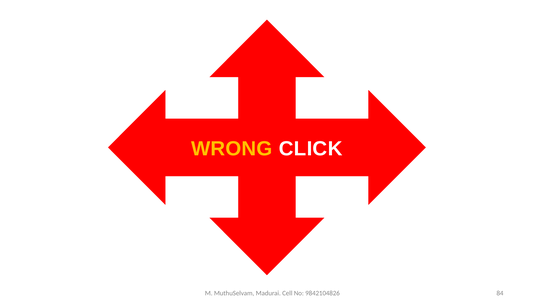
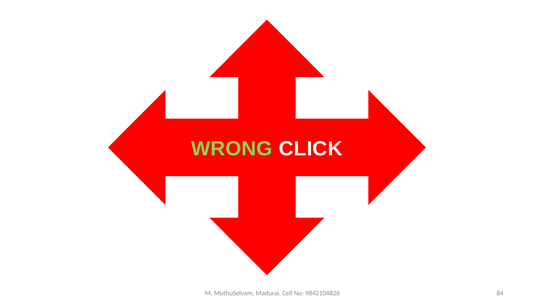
WRONG colour: yellow -> light green (232, 149)
